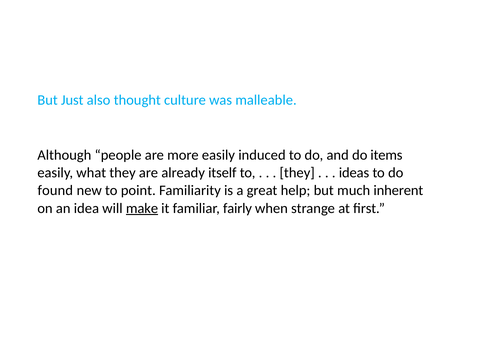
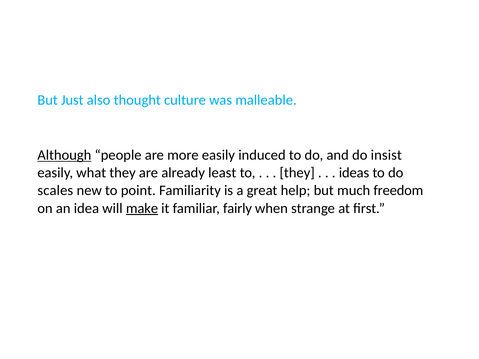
Although underline: none -> present (64, 155)
items: items -> insist (386, 155)
itself: itself -> least (222, 173)
found: found -> scales (55, 191)
inherent: inherent -> freedom (398, 191)
